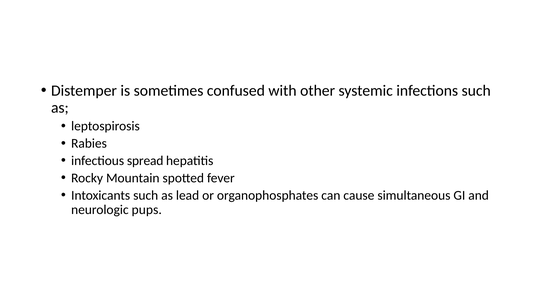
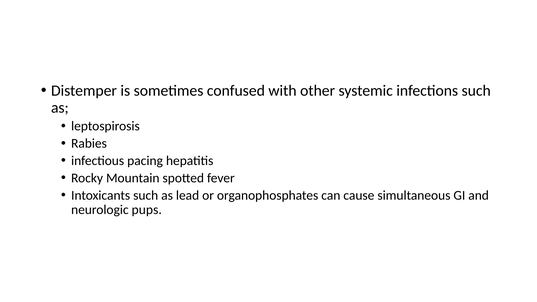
spread: spread -> pacing (145, 161)
